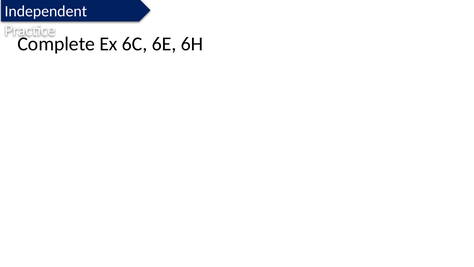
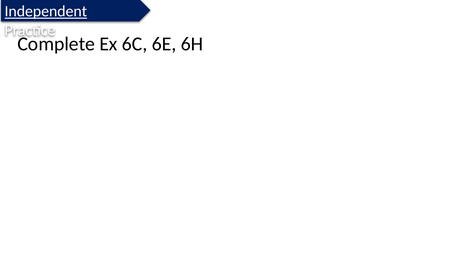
Independent underline: none -> present (46, 11)
